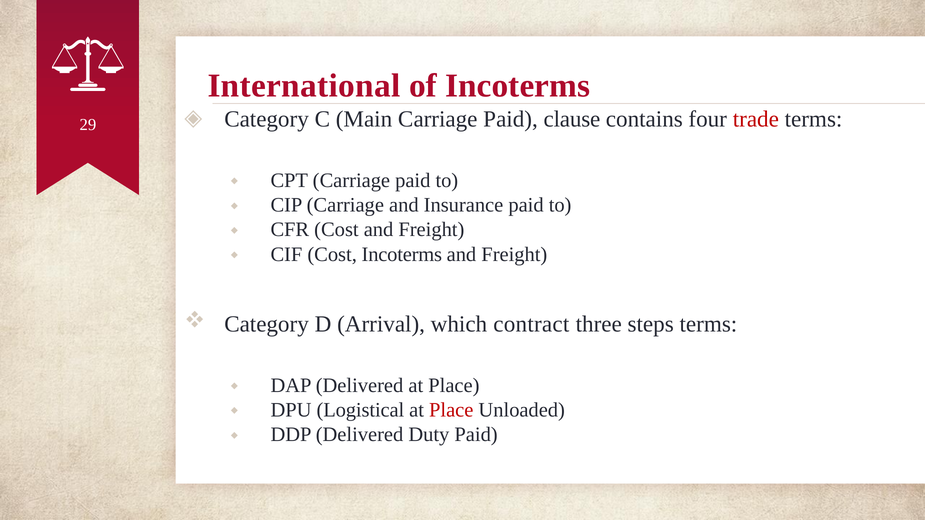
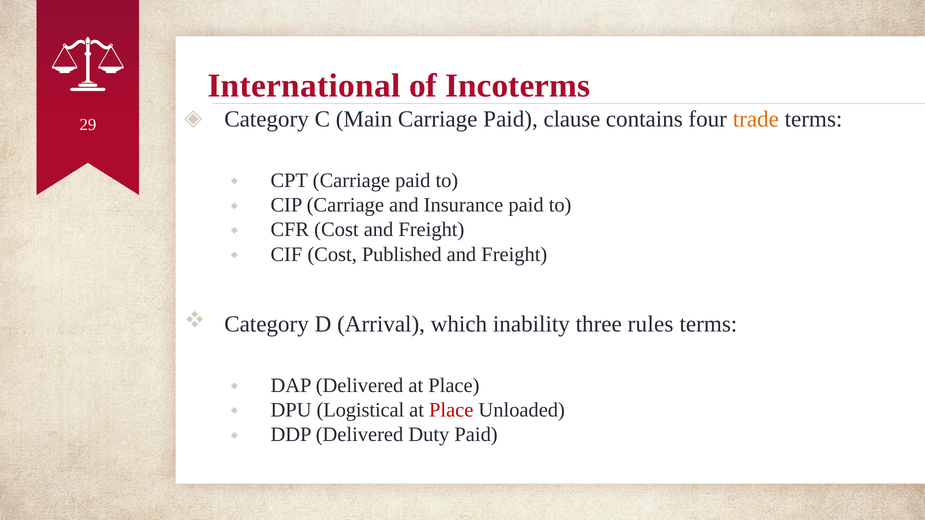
trade colour: red -> orange (756, 119)
Cost Incoterms: Incoterms -> Published (402, 255)
contract: contract -> inability (531, 324)
steps: steps -> rules (651, 324)
